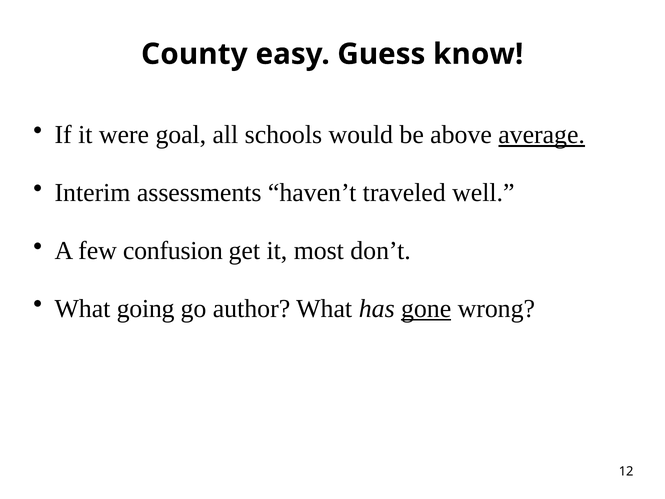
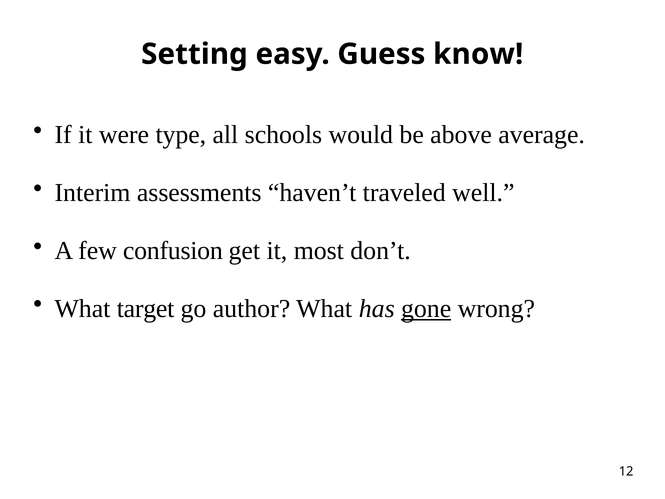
County: County -> Setting (194, 54)
goal: goal -> type (181, 135)
average underline: present -> none (542, 135)
going: going -> target (146, 308)
